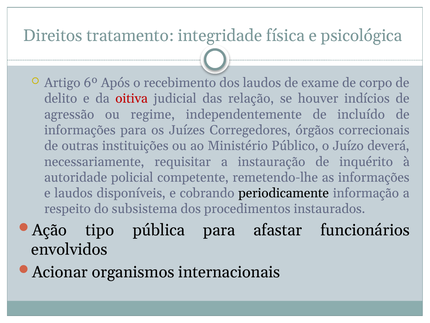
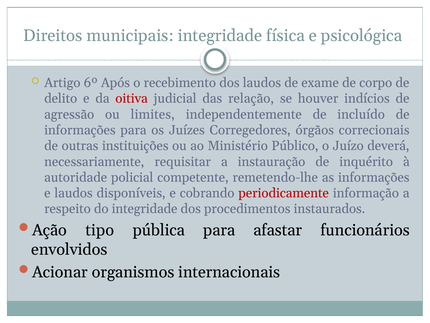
tratamento: tratamento -> municipais (130, 35)
regime: regime -> limites (153, 114)
periodicamente colour: black -> red (284, 193)
do subsistema: subsistema -> integridade (145, 209)
